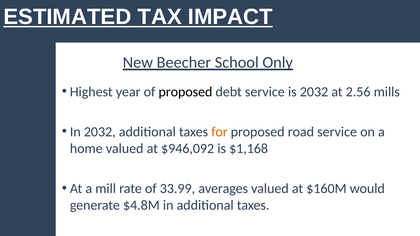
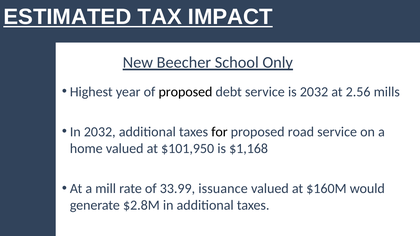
for colour: orange -> black (219, 132)
$946,092: $946,092 -> $101,950 (188, 149)
averages: averages -> issuance (223, 189)
$4.8M: $4.8M -> $2.8M (141, 206)
